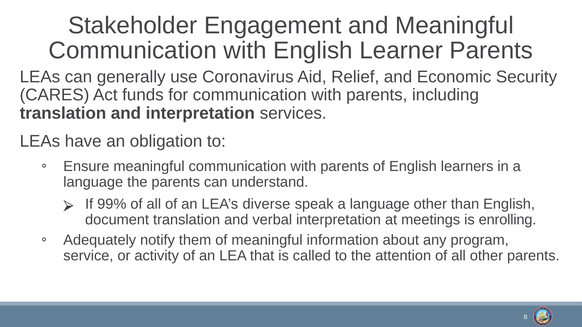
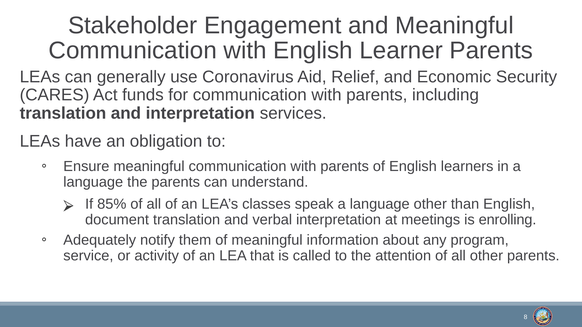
99%: 99% -> 85% (112, 204)
diverse: diverse -> classes (266, 204)
